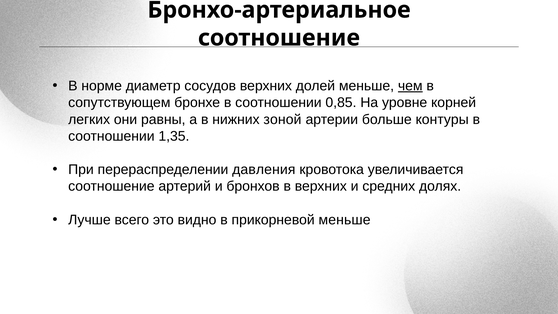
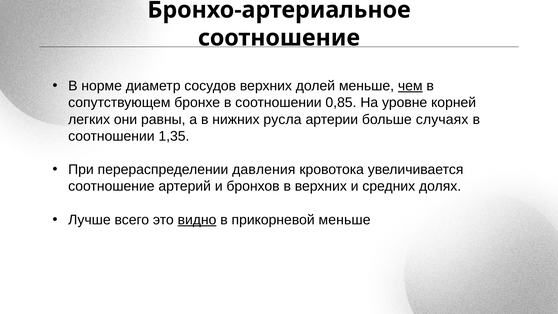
зоной: зоной -> русла (282, 119)
контуры: контуры -> случаях (442, 119)
видно underline: none -> present (197, 220)
